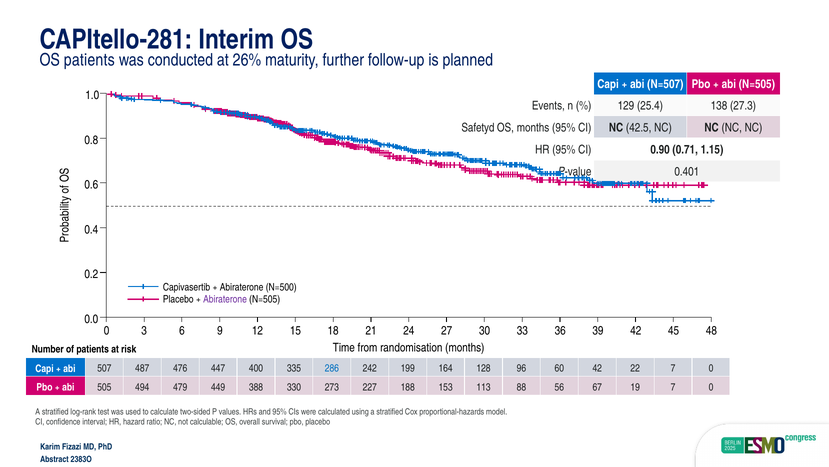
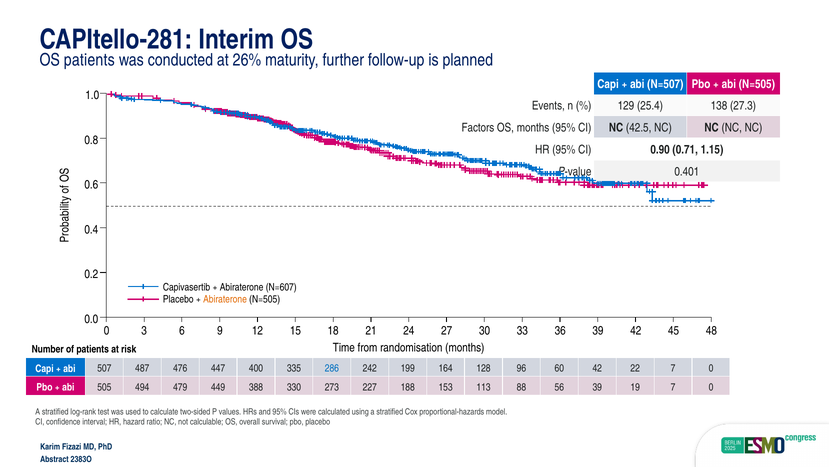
Safetyd: Safetyd -> Factors (478, 128)
N=500: N=500 -> N=607 (281, 287)
Abiraterone colour: purple -> orange (225, 299)
56 67: 67 -> 39 (597, 387)
